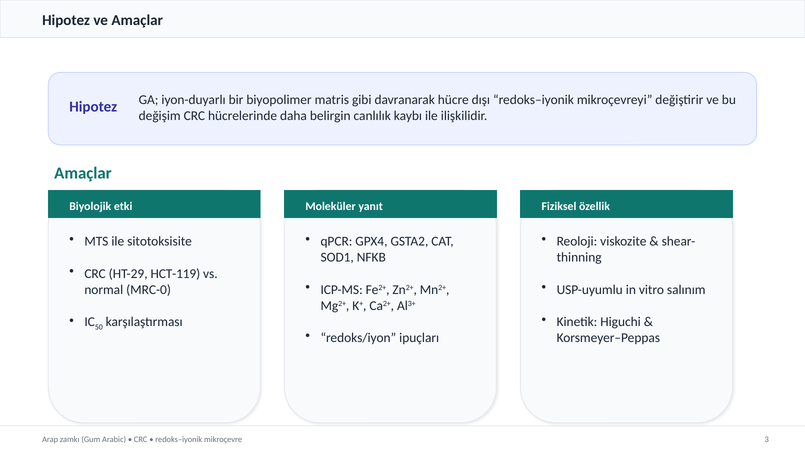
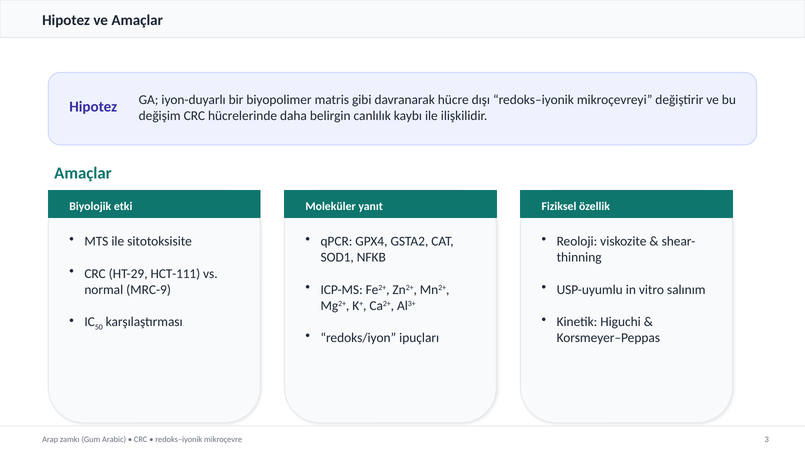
HCT-119: HCT-119 -> HCT-111 (175, 274)
MRC-0: MRC-0 -> MRC-9 (149, 290)
